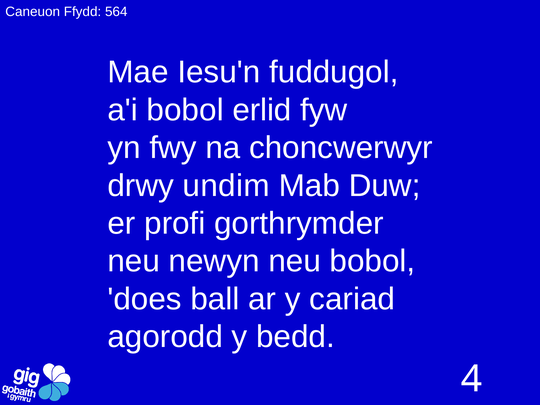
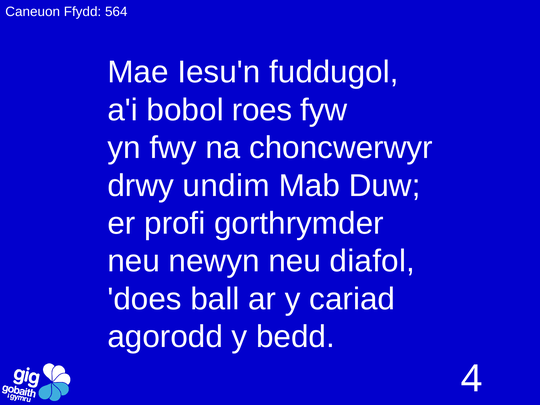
erlid: erlid -> roes (262, 110)
neu bobol: bobol -> diafol (372, 261)
